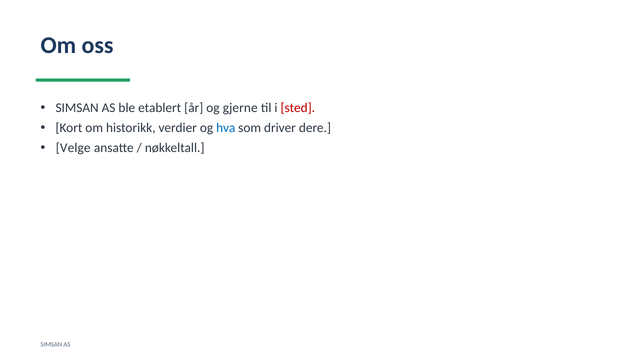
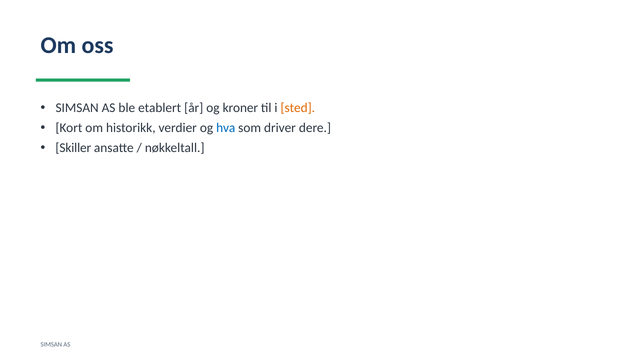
gjerne: gjerne -> kroner (240, 108)
sted colour: red -> orange (298, 108)
Velge: Velge -> Skiller (73, 148)
